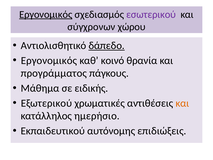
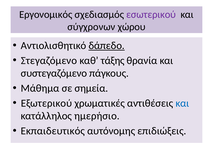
Εργονομικός underline: present -> none (46, 14)
Εργονομικός: Εργονομικός -> Στεγαζόμενο (49, 60)
κοινό: κοινό -> τάξης (113, 60)
προγράμματος: προγράμματος -> συστεγαζόμενο (54, 73)
ειδικής: ειδικής -> σημεία (91, 88)
και colour: orange -> blue (182, 103)
Εκπαιδευτικού: Εκπαιδευτικού -> Εκπαιδευτικός (53, 131)
